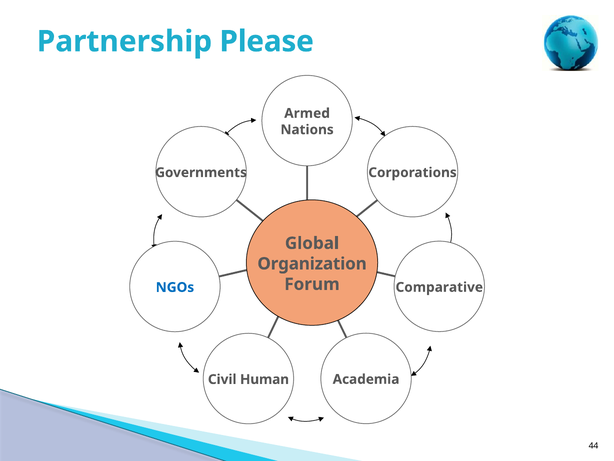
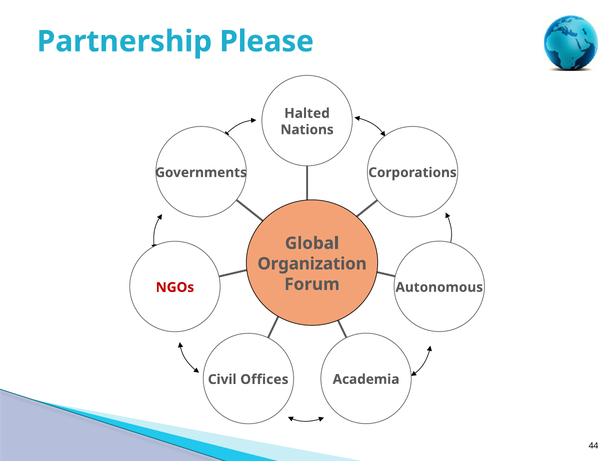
Armed: Armed -> Halted (307, 113)
Comparative: Comparative -> Autonomous (439, 287)
NGOs colour: blue -> red (175, 287)
Human: Human -> Offices (264, 379)
